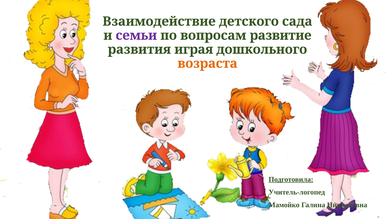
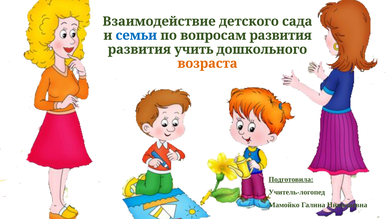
семьи colour: purple -> blue (136, 35)
вопросам развитие: развитие -> развития (281, 35)
играя: играя -> учить (194, 49)
